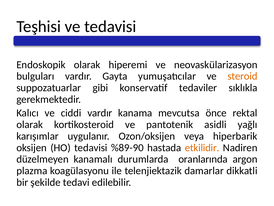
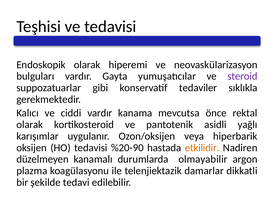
steroid colour: orange -> purple (242, 76)
%89-90: %89-90 -> %20-90 (127, 147)
oranlarında: oranlarında -> olmayabilir (203, 159)
